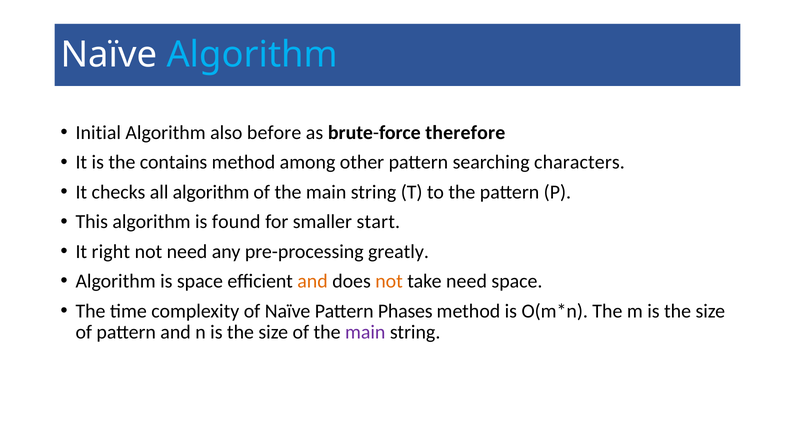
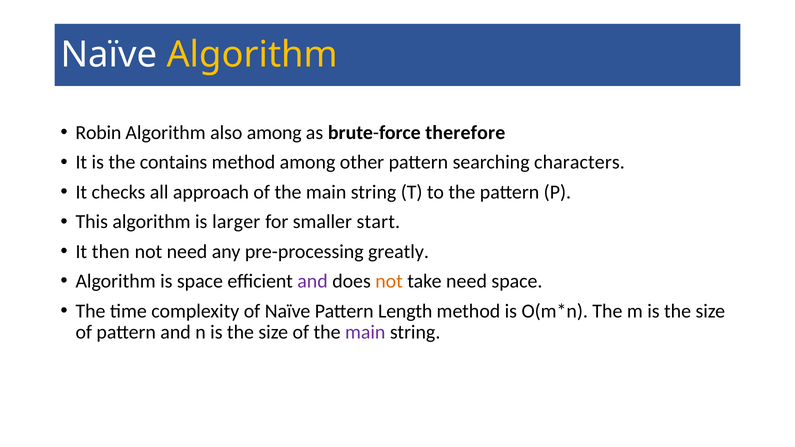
Algorithm colour: light blue -> yellow (252, 55)
Initial: Initial -> Robin (98, 133)
also before: before -> among (274, 133)
all algorithm: algorithm -> approach (211, 192)
found: found -> larger (236, 222)
right: right -> then (111, 252)
and colour: orange -> purple (313, 281)
Phases: Phases -> Length (405, 311)
